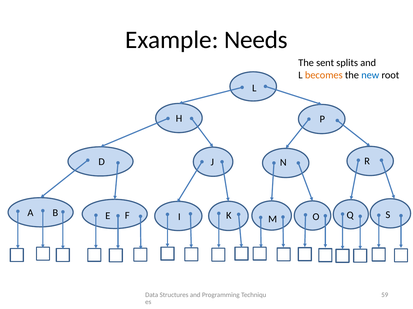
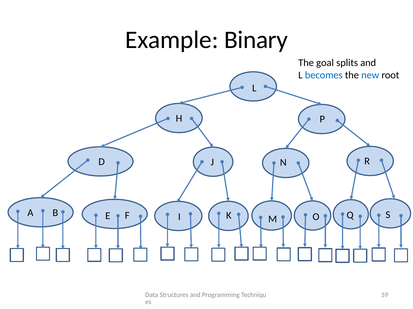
Needs: Needs -> Binary (256, 40)
sent: sent -> goal (325, 63)
becomes colour: orange -> blue (324, 75)
